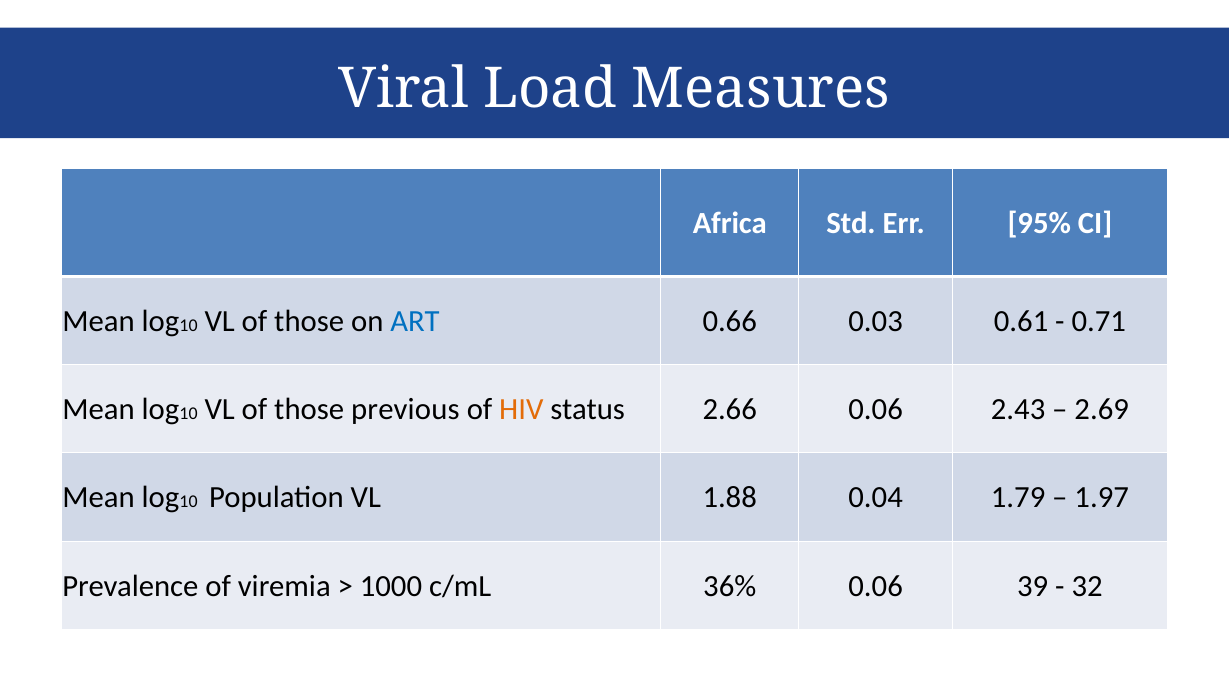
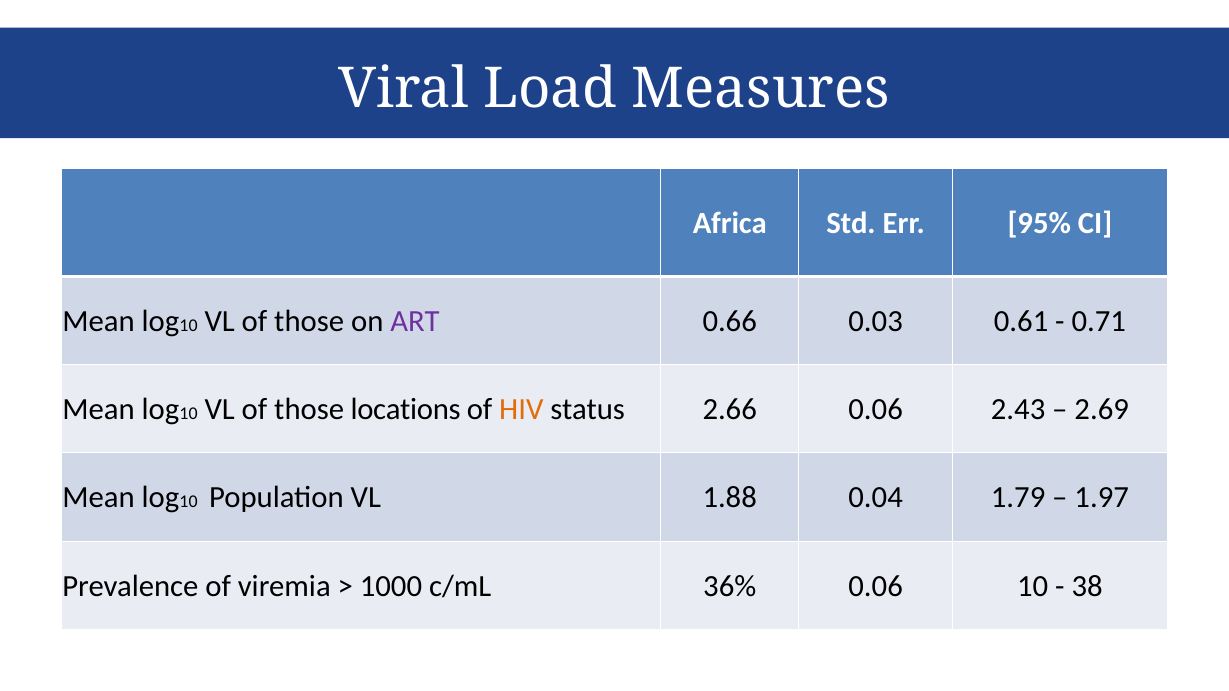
ART colour: blue -> purple (415, 321)
previous: previous -> locations (406, 410)
0.06 39: 39 -> 10 (1033, 586)
32: 32 -> 38 (1087, 586)
